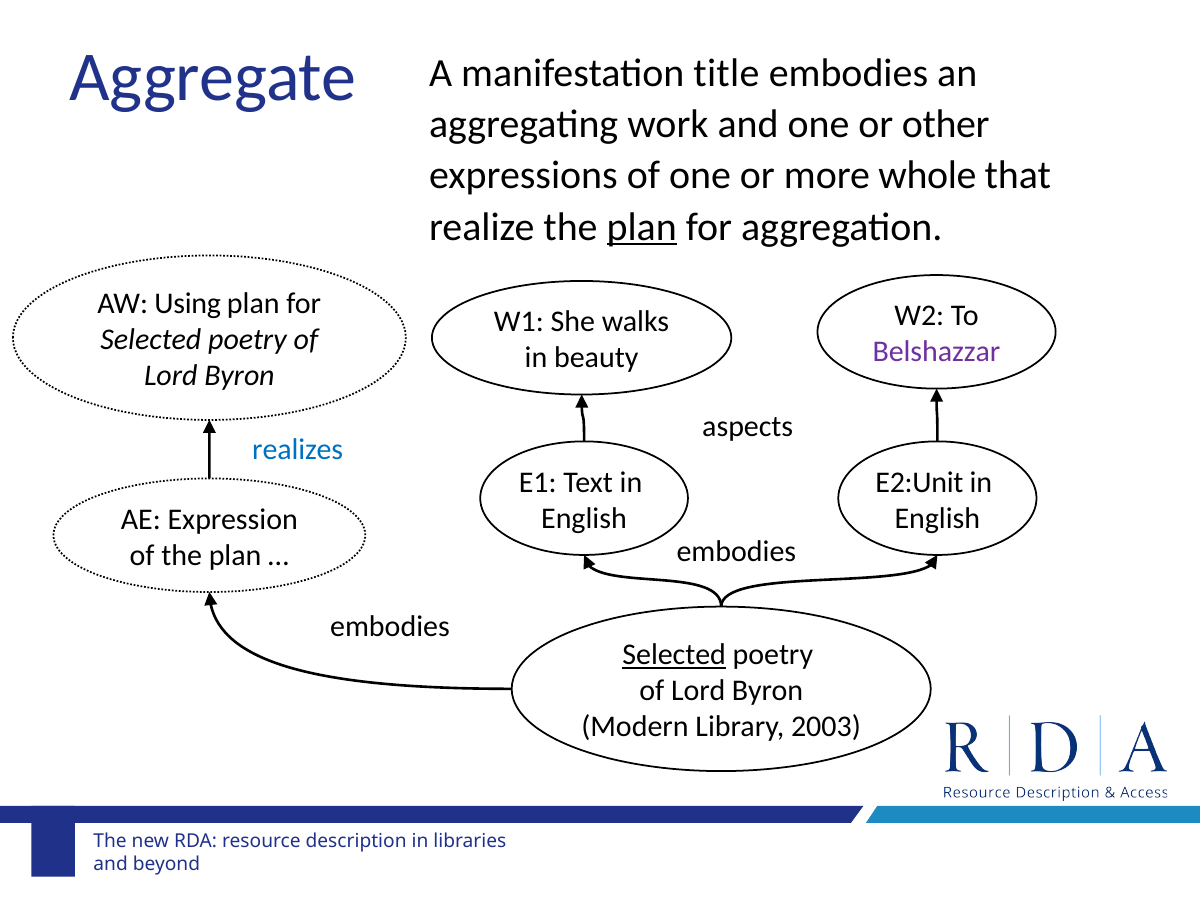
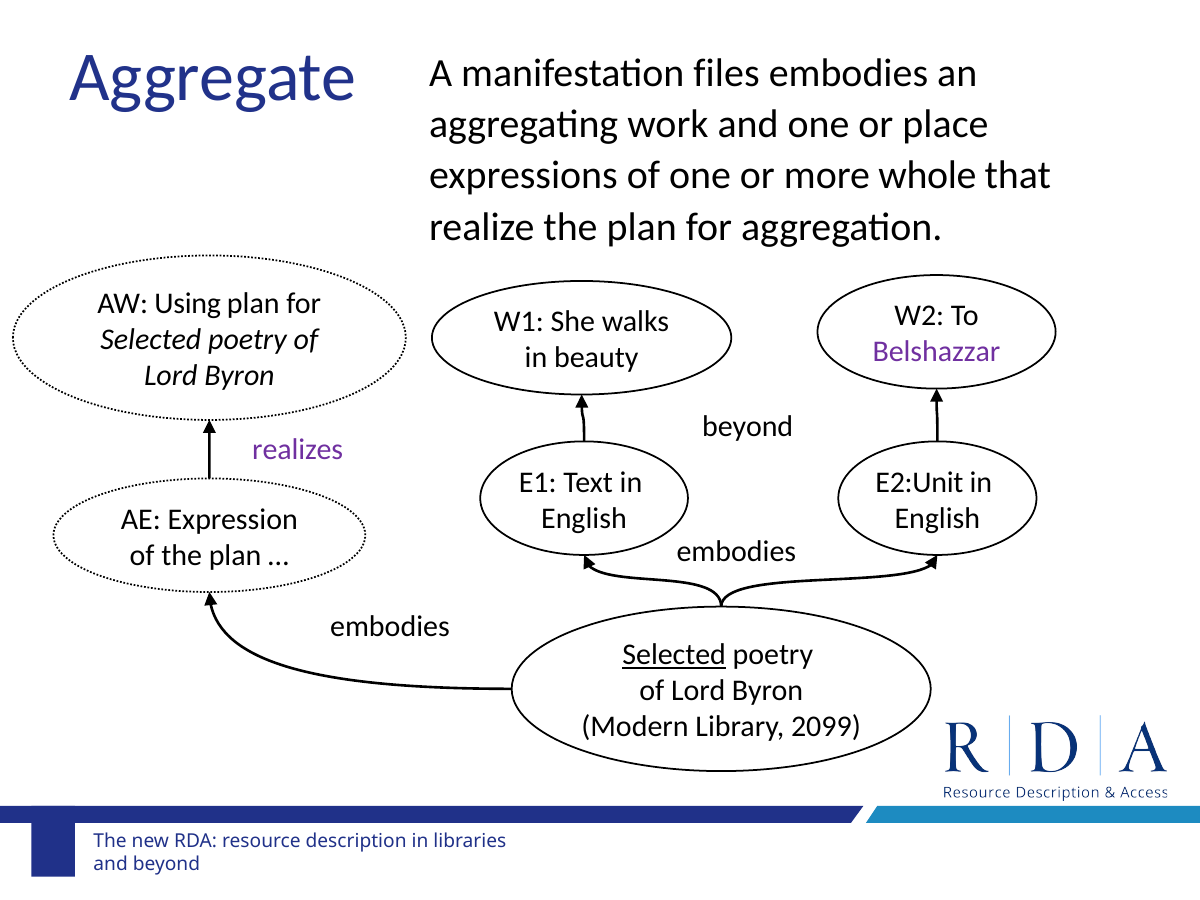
title: title -> files (727, 73)
other: other -> place (945, 124)
plan underline: present -> none (642, 227)
aspects: aspects -> beyond (748, 427)
realizes colour: blue -> purple (298, 450)
2003: 2003 -> 2099 (826, 727)
